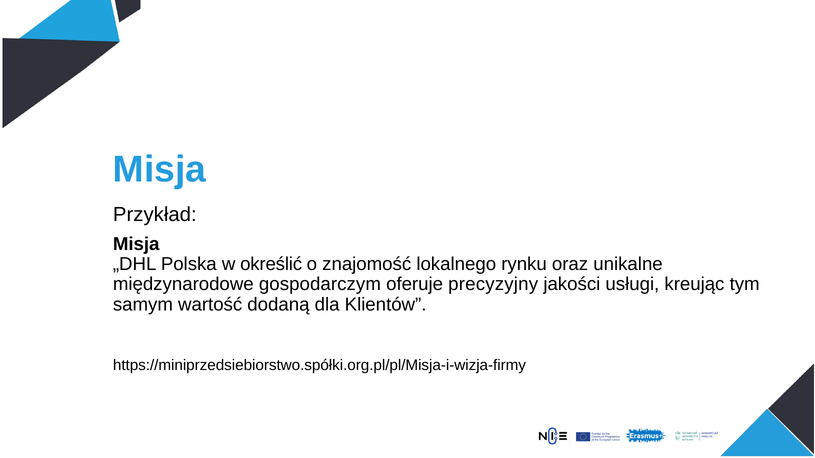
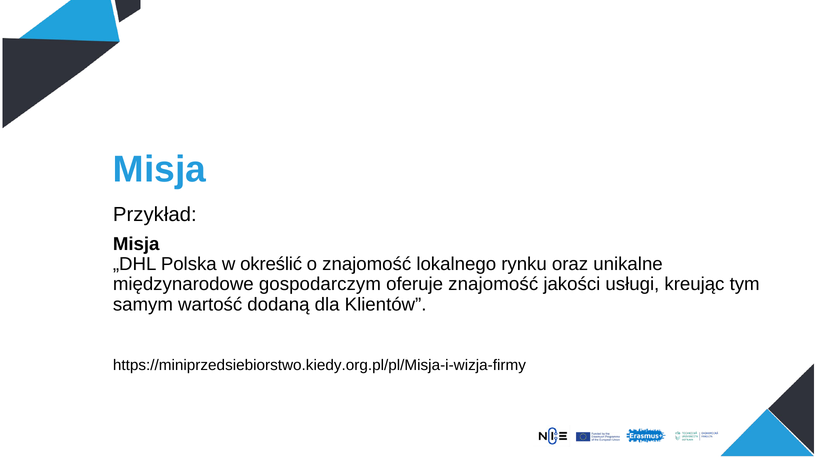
oferuje precyzyjny: precyzyjny -> znajomość (493, 285)
https://miniprzedsiebiorstwo.spółki.org.pl/pl/Misja-i-wizja-firmy: https://miniprzedsiebiorstwo.spółki.org.pl/pl/Misja-i-wizja-firmy -> https://miniprzedsiebiorstwo.kiedy.org.pl/pl/Misja-i-wizja-firmy (319, 366)
